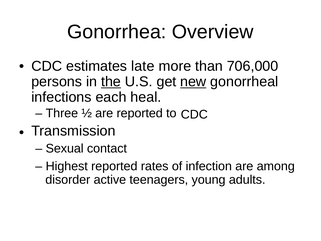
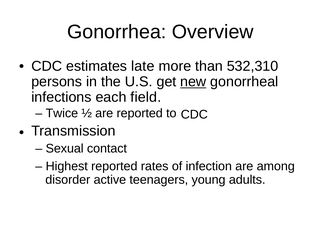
706,000: 706,000 -> 532,310 (253, 66)
the underline: present -> none (111, 82)
heal: heal -> field (146, 97)
Three: Three -> Twice (62, 113)
